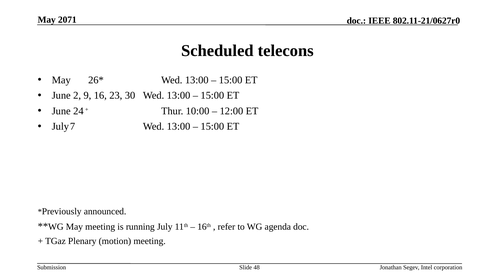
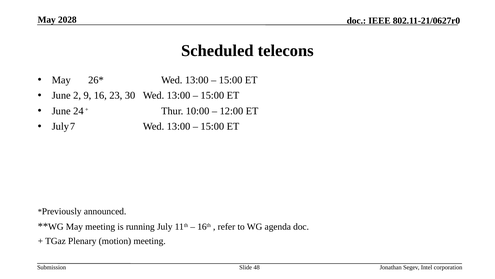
2071: 2071 -> 2028 (67, 20)
